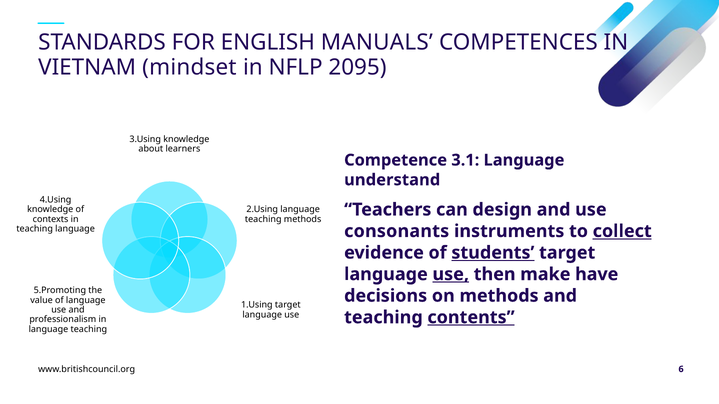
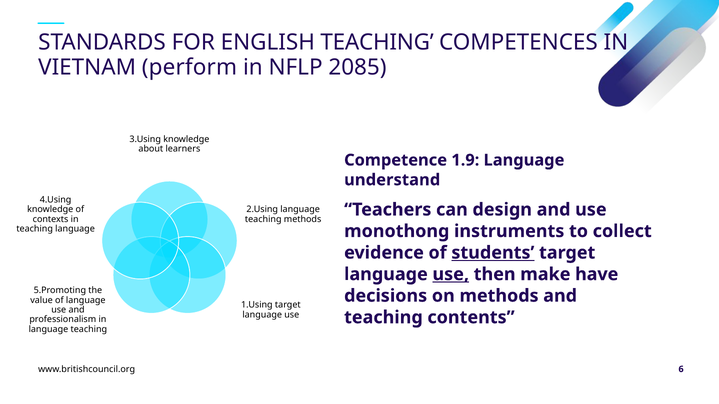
ENGLISH MANUALS: MANUALS -> TEACHING (377, 43)
mindset: mindset -> perform (189, 67)
2095: 2095 -> 2085 (357, 67)
3.1: 3.1 -> 1.9 (465, 160)
consonants: consonants -> monothong (397, 231)
collect underline: present -> none (622, 231)
contents underline: present -> none (471, 318)
